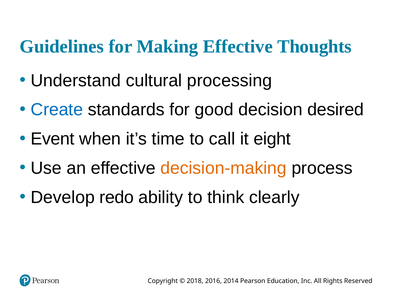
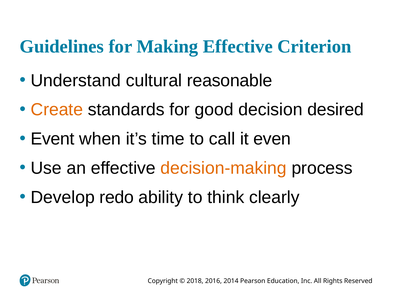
Thoughts: Thoughts -> Criterion (314, 47)
processing: processing -> reasonable (230, 80)
Create colour: blue -> orange (57, 110)
eight: eight -> even (272, 139)
